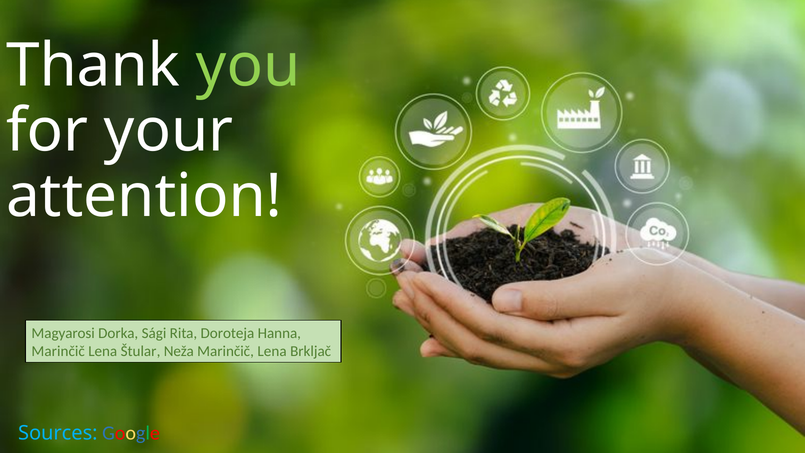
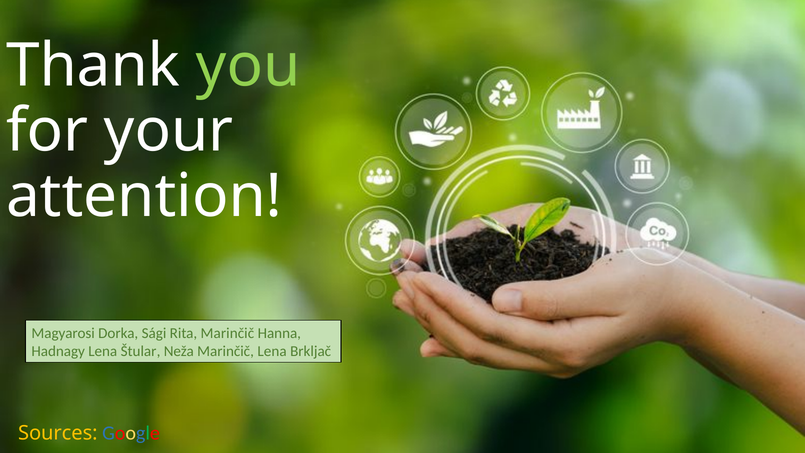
Rita Doroteja: Doroteja -> Marinčič (227, 333)
Marinčič: Marinčič -> Hadnagy (58, 351)
Sources colour: light blue -> yellow (58, 433)
